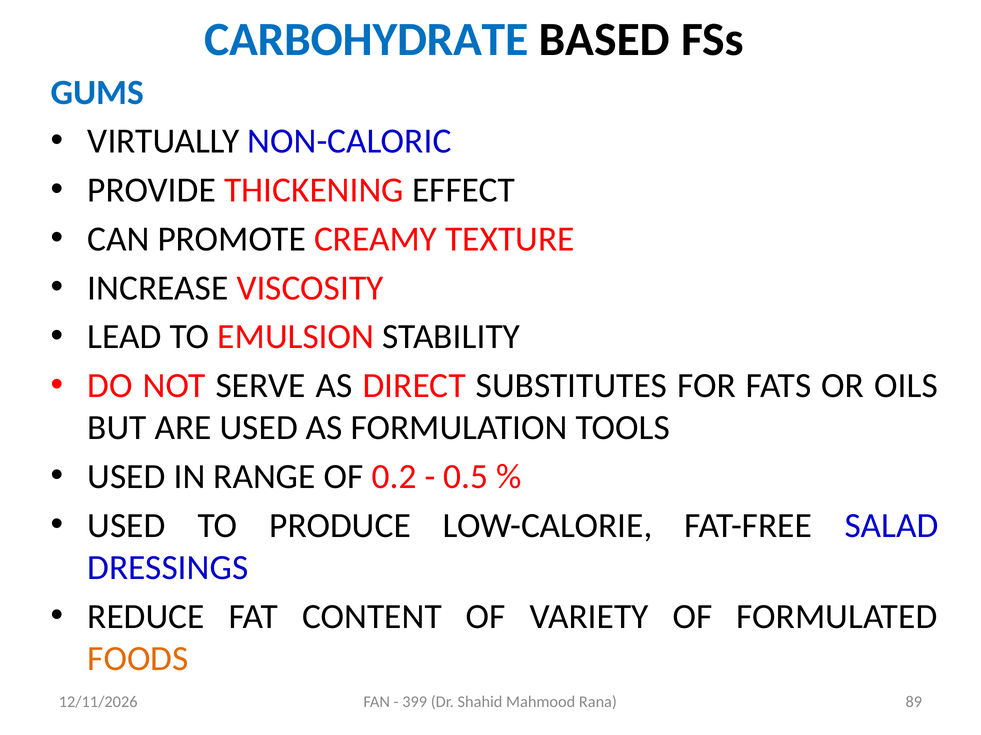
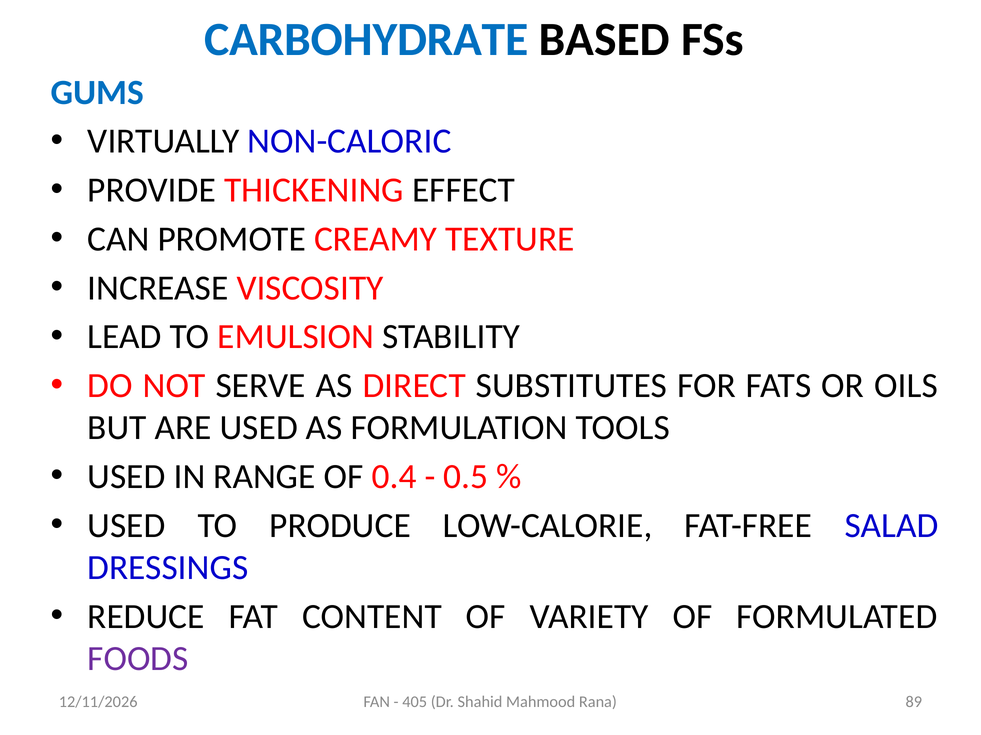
0.2: 0.2 -> 0.4 (394, 477)
FOODS colour: orange -> purple (138, 659)
399: 399 -> 405 (415, 702)
